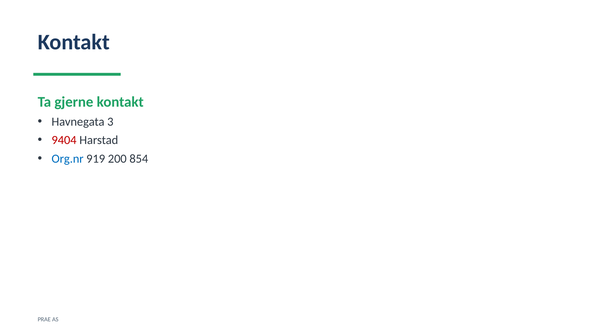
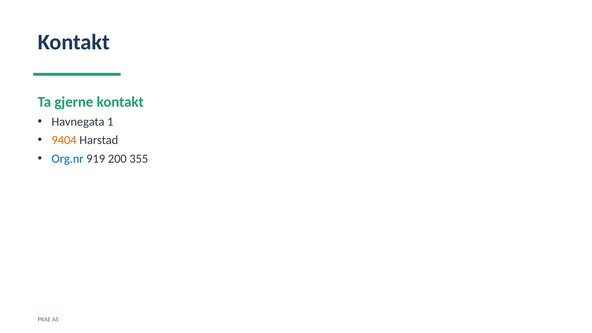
3: 3 -> 1 (110, 122)
9404 colour: red -> orange (64, 140)
854: 854 -> 355 (139, 159)
